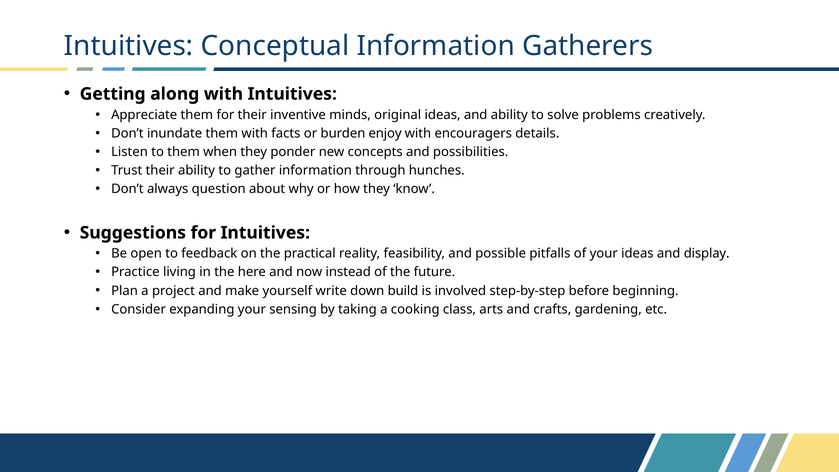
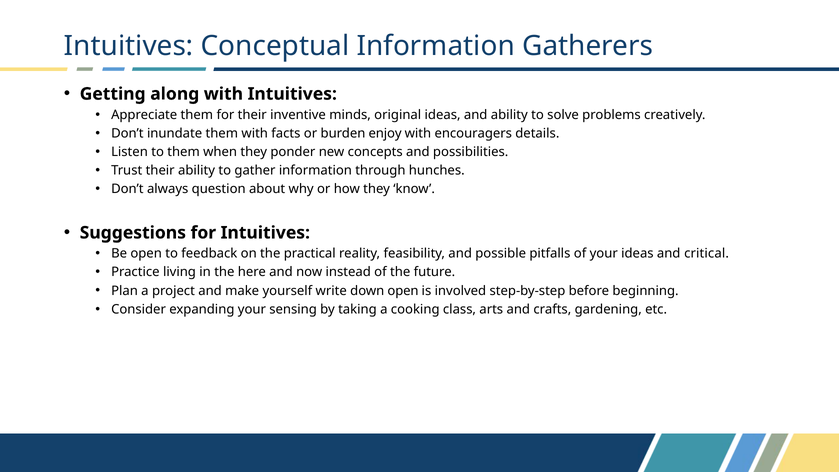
display: display -> critical (707, 254)
down build: build -> open (403, 291)
